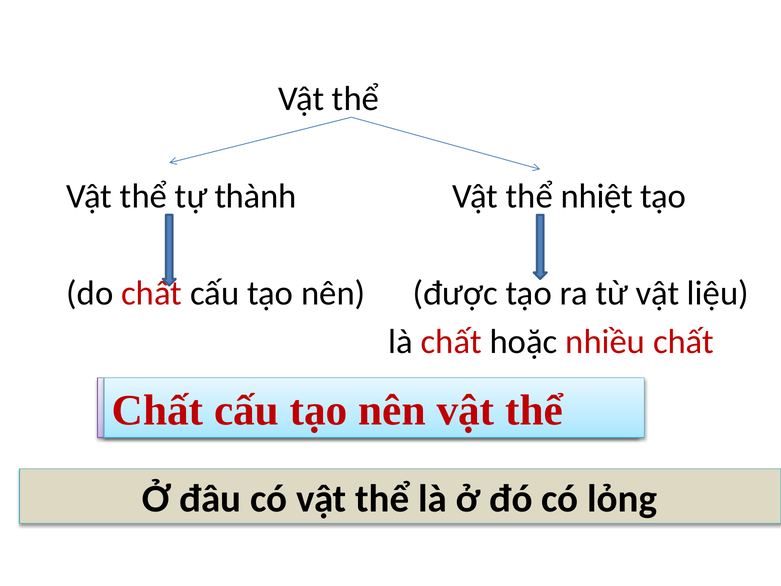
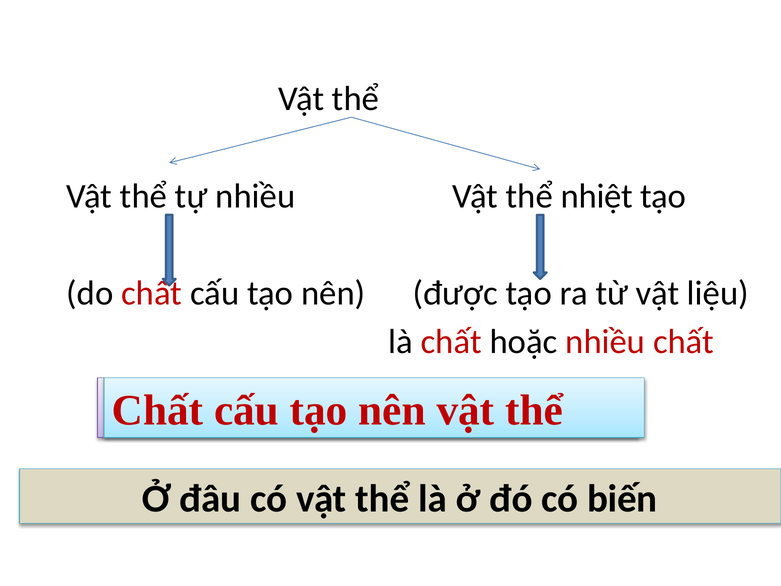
tự thành: thành -> nhiều (255, 196)
lỏng: lỏng -> biến (622, 499)
